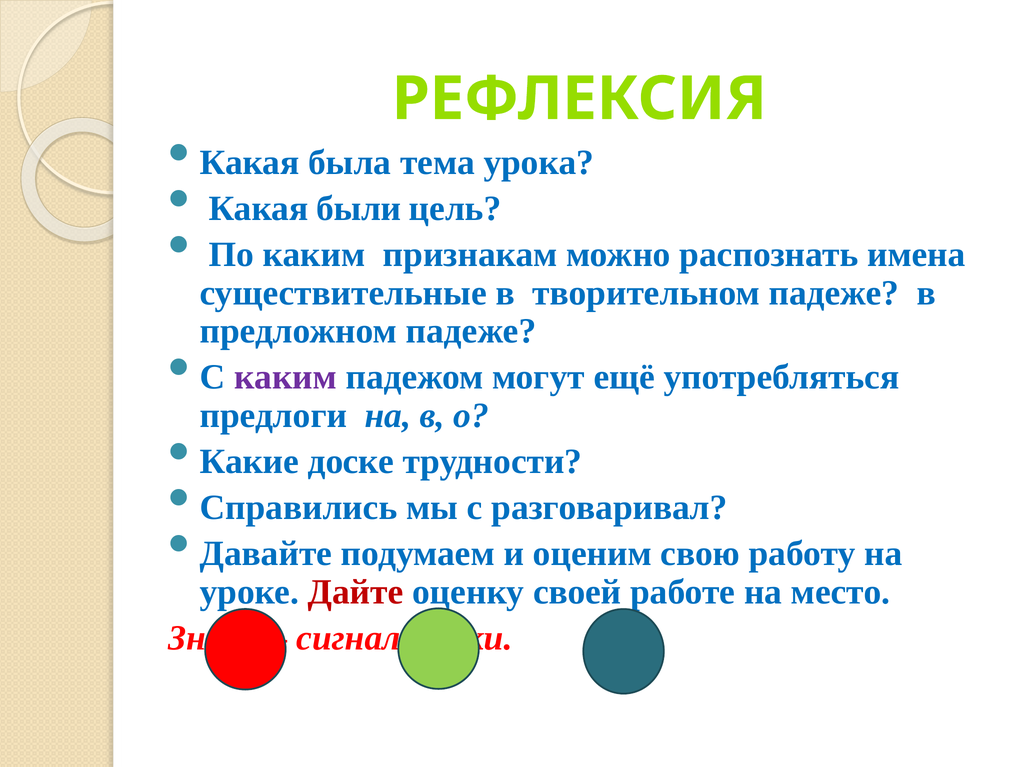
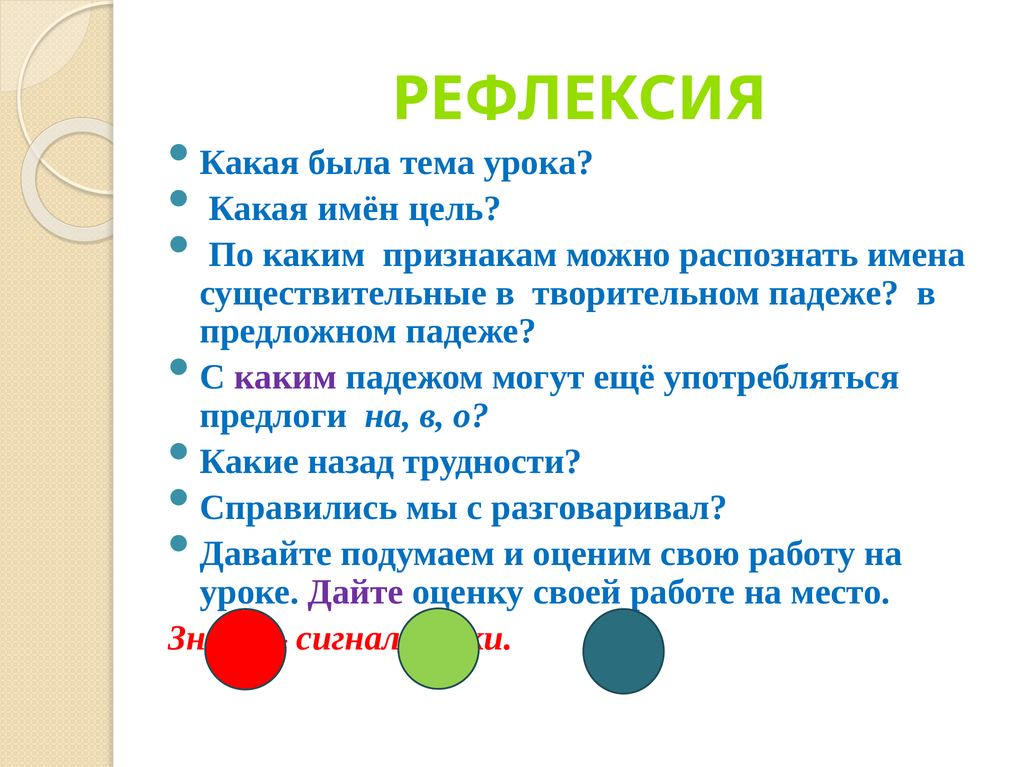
были: были -> имён (358, 209)
доске: доске -> назад (351, 461)
Дайте colour: red -> purple (356, 591)
